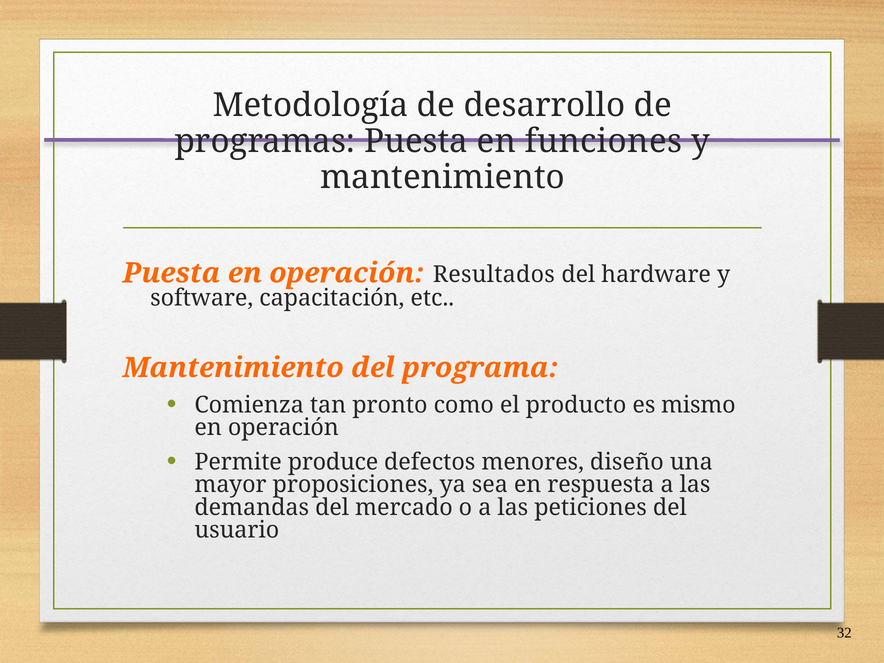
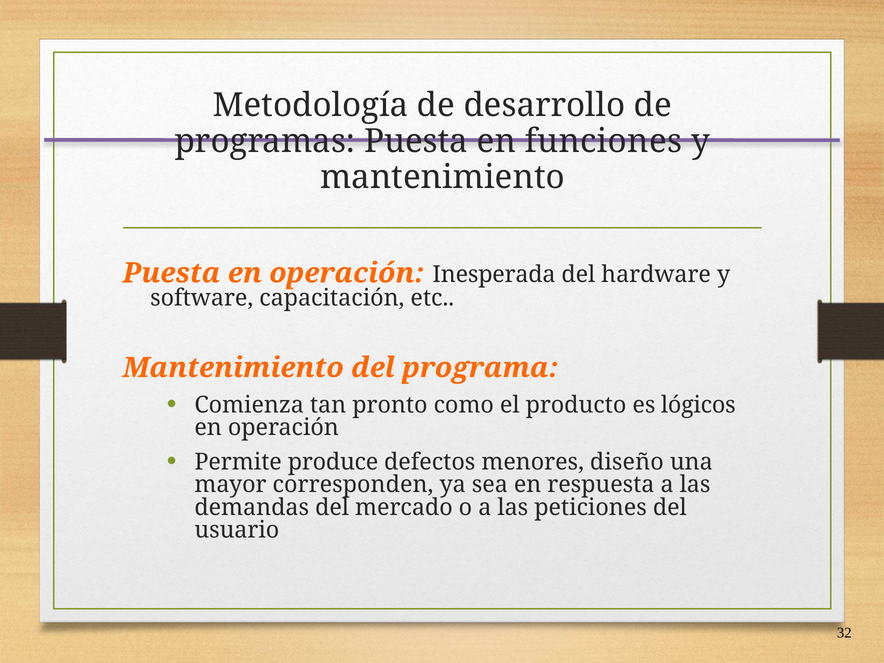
Resultados: Resultados -> Inesperada (494, 275)
mismo: mismo -> lógicos (698, 405)
proposiciones: proposiciones -> corresponden (353, 485)
